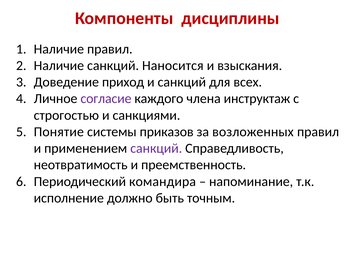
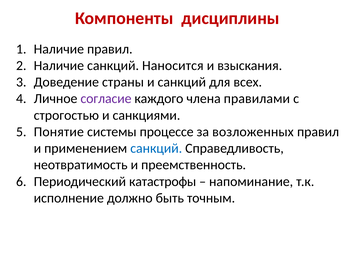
приход: приход -> страны (123, 82)
инструктаж: инструктаж -> правилами (257, 99)
приказов: приказов -> процессе (167, 132)
санкций colour: purple -> blue (156, 148)
командира: командира -> катастрофы (163, 181)
